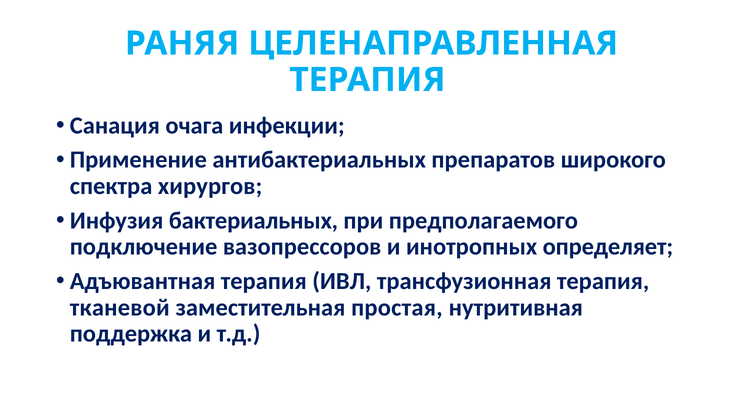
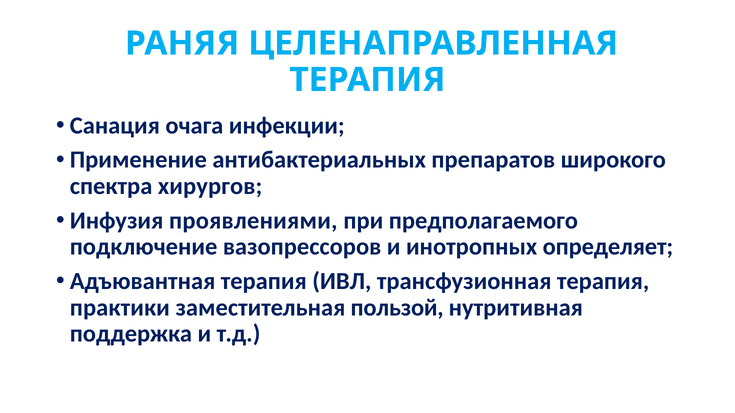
бактериальных: бактериальных -> проявлениями (253, 221)
тканевой: тканевой -> практики (120, 308)
простая: простая -> пользой (397, 308)
